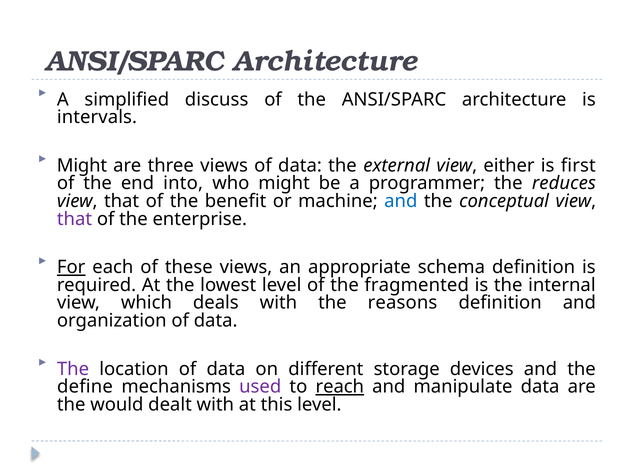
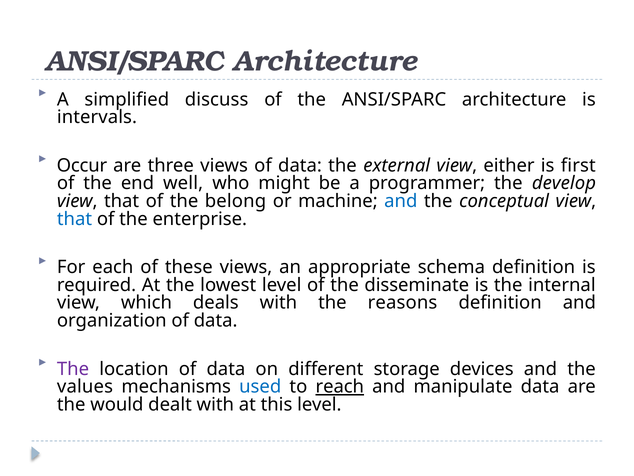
Might: Might -> Occur (82, 165)
into: into -> well (183, 183)
reduces: reduces -> develop (564, 183)
benefit: benefit -> belong (236, 201)
that colour: purple -> blue (75, 219)
For underline: present -> none (71, 267)
fragmented: fragmented -> disseminate (417, 285)
define: define -> values (85, 386)
used colour: purple -> blue (260, 386)
